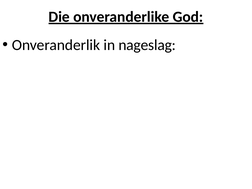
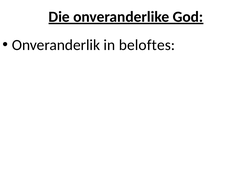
nageslag: nageslag -> beloftes (147, 45)
